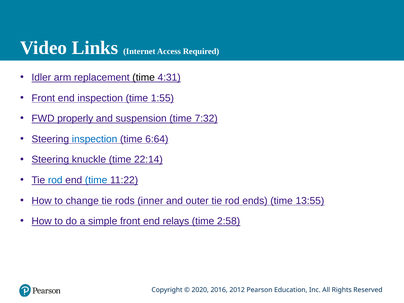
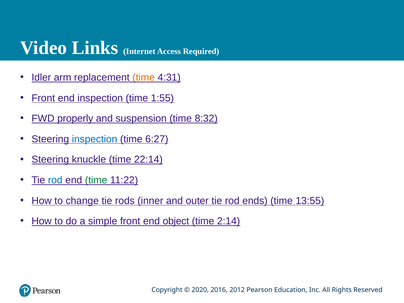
time colour: black -> orange (144, 77)
7:32: 7:32 -> 8:32 (206, 119)
6:64: 6:64 -> 6:27 (157, 139)
time colour: blue -> green (96, 180)
relays: relays -> object (176, 221)
2:58: 2:58 -> 2:14 (229, 221)
